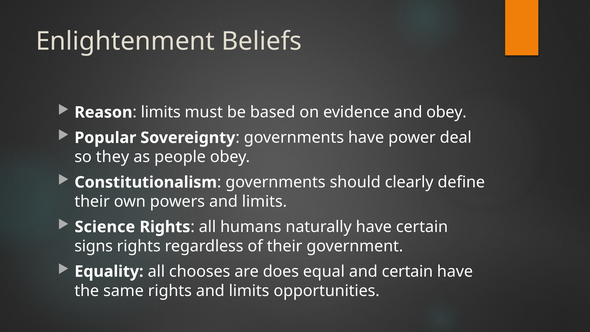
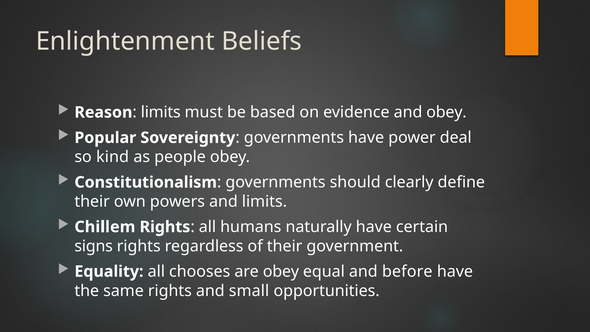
they: they -> kind (113, 157)
Science: Science -> Chillem (105, 227)
are does: does -> obey (281, 271)
and certain: certain -> before (407, 271)
rights and limits: limits -> small (249, 291)
